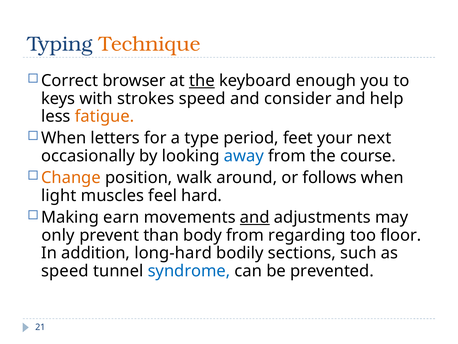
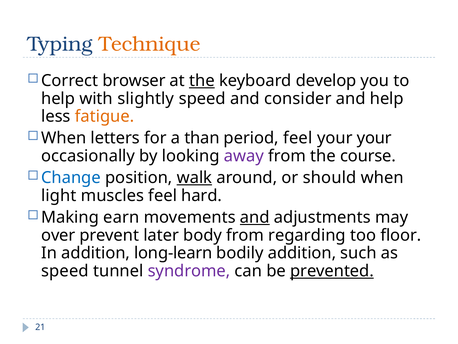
enough: enough -> develop (326, 81)
keys: keys -> help (58, 98)
strokes: strokes -> slightly (146, 98)
type: type -> than (202, 138)
period feet: feet -> feel (298, 138)
your next: next -> your (374, 138)
away colour: blue -> purple (244, 156)
Change colour: orange -> blue (71, 178)
walk underline: none -> present (194, 178)
follows: follows -> should (330, 178)
only: only -> over (58, 235)
than: than -> later (161, 235)
long-hard: long-hard -> long-learn (173, 253)
bodily sections: sections -> addition (302, 253)
syndrome colour: blue -> purple (189, 271)
prevented underline: none -> present (332, 271)
